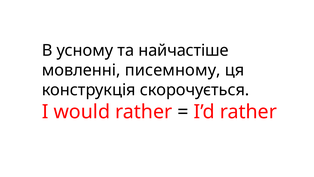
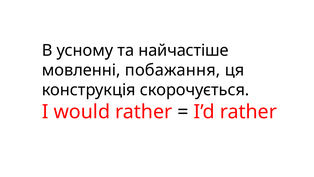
писемному: писемному -> побажання (173, 70)
